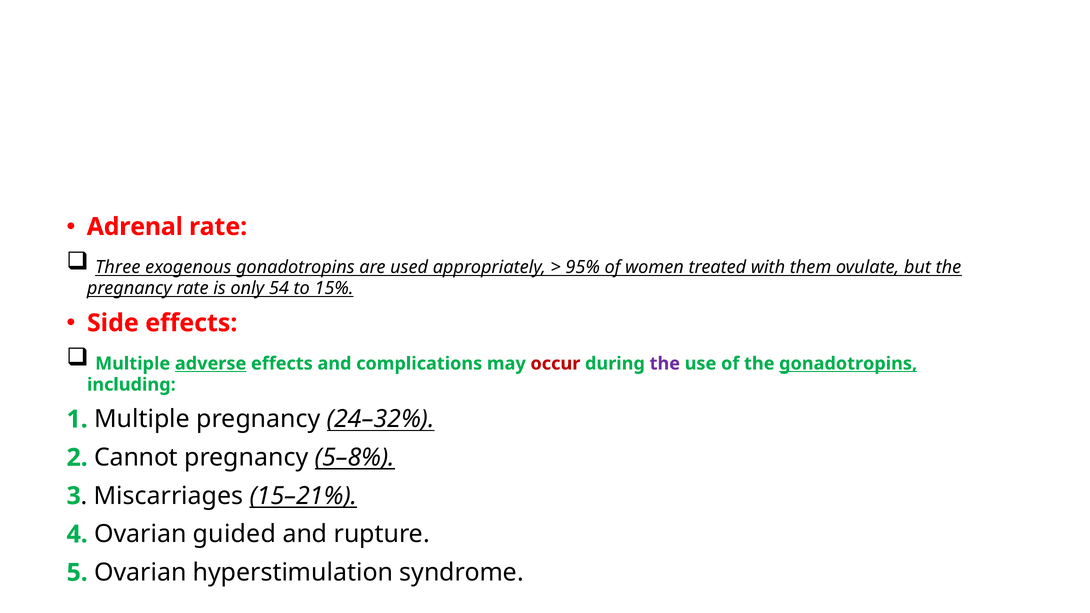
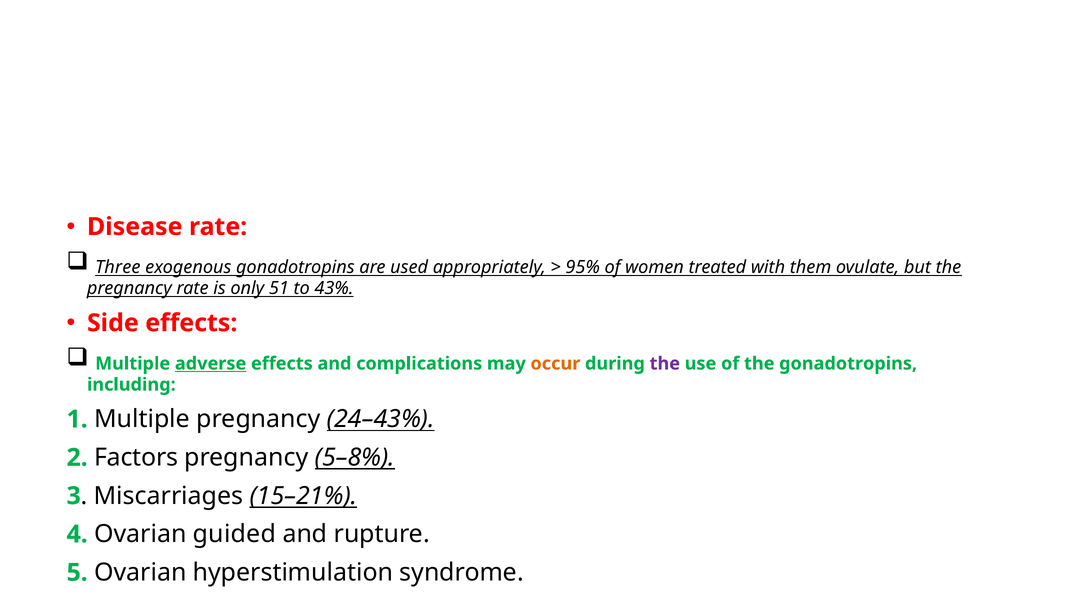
Adrenal: Adrenal -> Disease (135, 227)
54: 54 -> 51 (279, 288)
15%: 15% -> 43% (334, 288)
occur colour: red -> orange (555, 364)
gonadotropins underline: present -> none (848, 364)
24–32%: 24–32% -> 24–43% (381, 419)
Cannot: Cannot -> Factors (136, 458)
